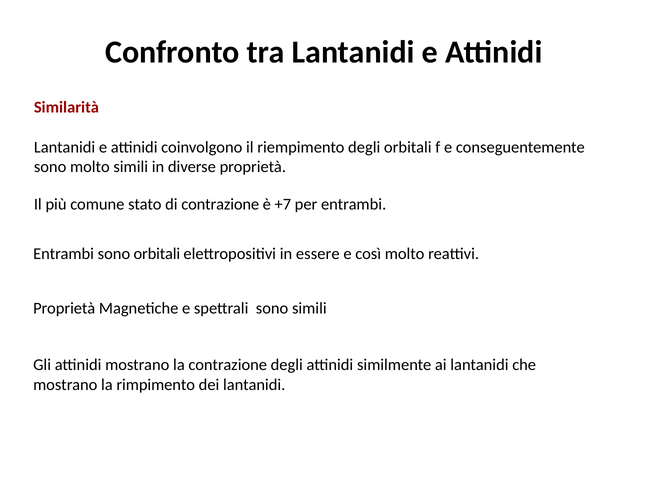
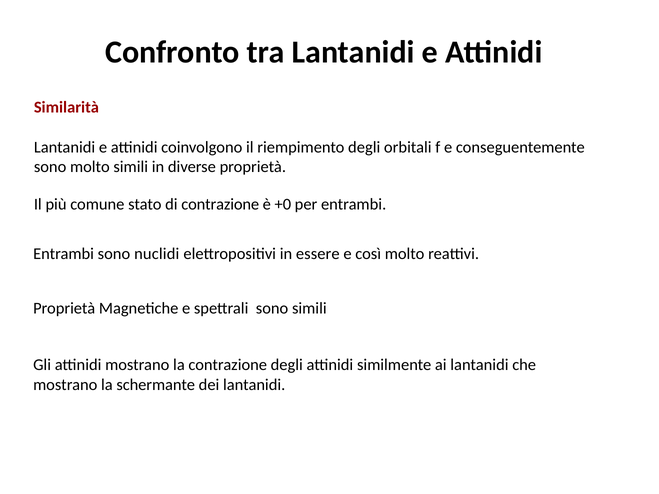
+7: +7 -> +0 (283, 204)
sono orbitali: orbitali -> nuclidi (157, 254)
rimpimento: rimpimento -> schermante (156, 385)
